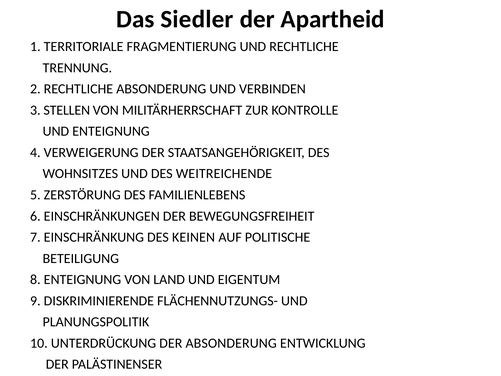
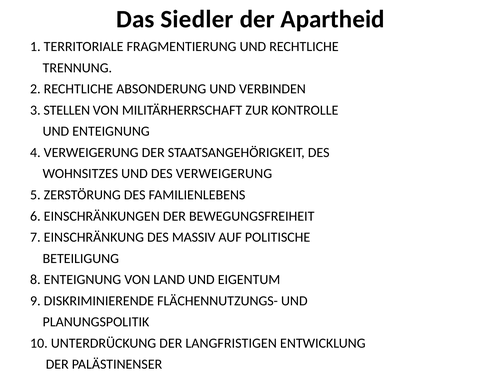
DES WEITREICHENDE: WEITREICHENDE -> VERWEIGERUNG (224, 174)
KEINEN: KEINEN -> MASSIV (194, 237)
DER ABSONDERUNG: ABSONDERUNG -> LANGFRISTIGEN (231, 343)
